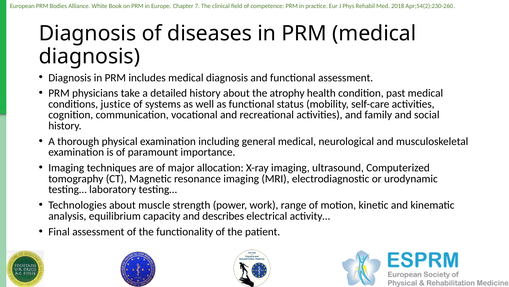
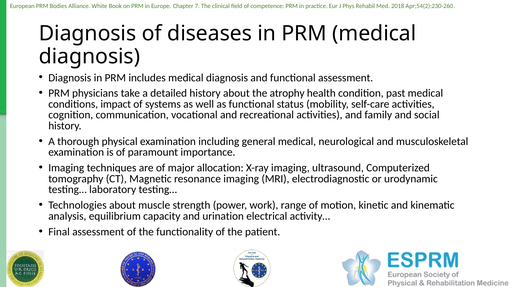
justice: justice -> impact (116, 104)
describes: describes -> urination (223, 216)
